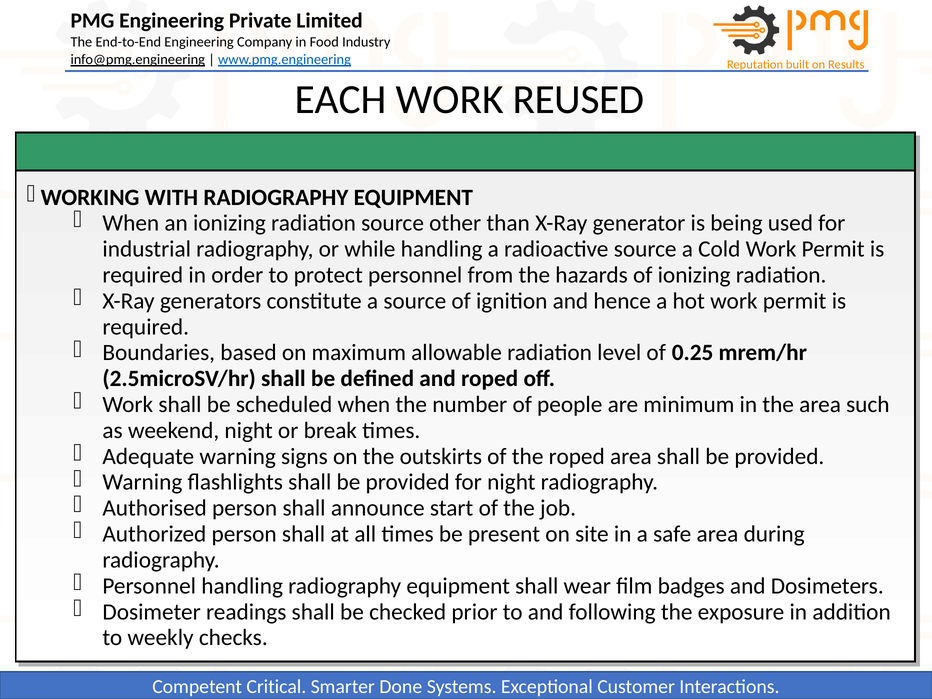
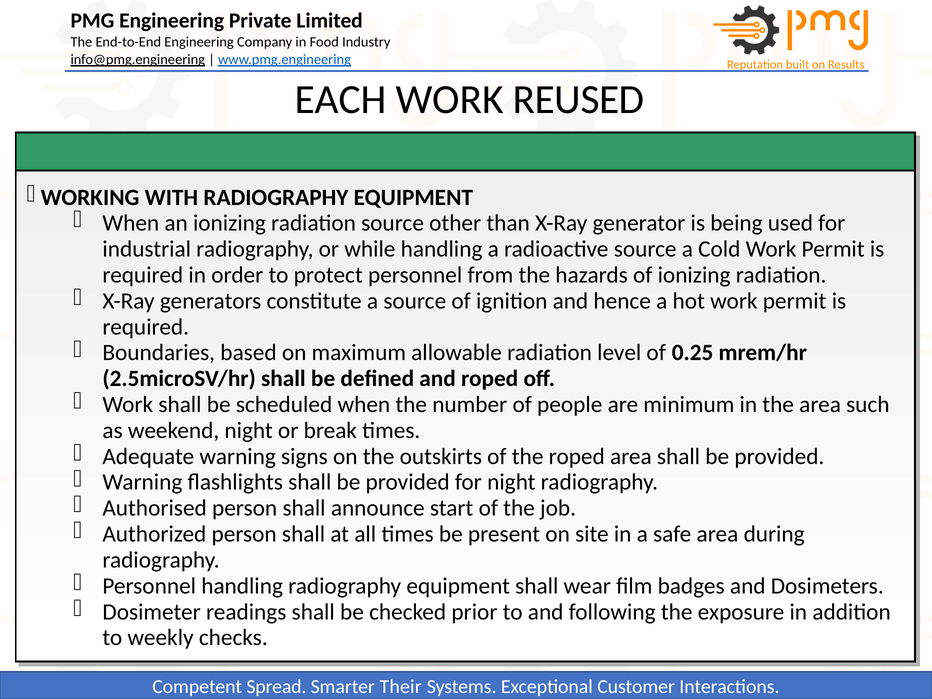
Critical: Critical -> Spread (276, 687)
Done: Done -> Their (401, 687)
